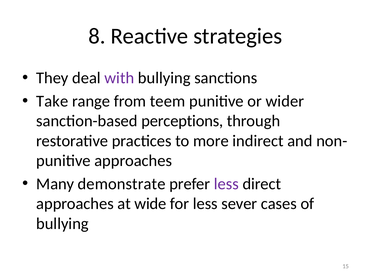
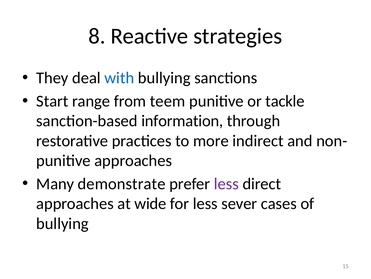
with colour: purple -> blue (119, 78)
Take: Take -> Start (52, 101)
wider: wider -> tackle (285, 101)
perceptions: perceptions -> information (182, 121)
